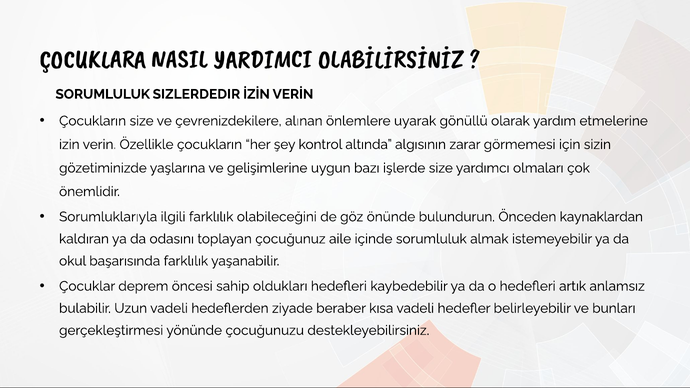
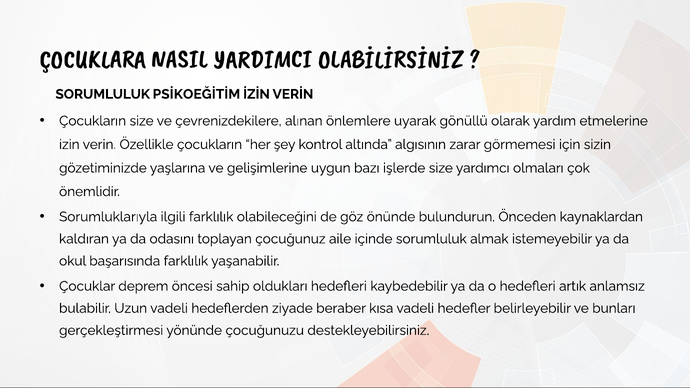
SIZLERDEDIR: SIZLERDEDIR -> PSİKOEĞİTİM (196, 94)
